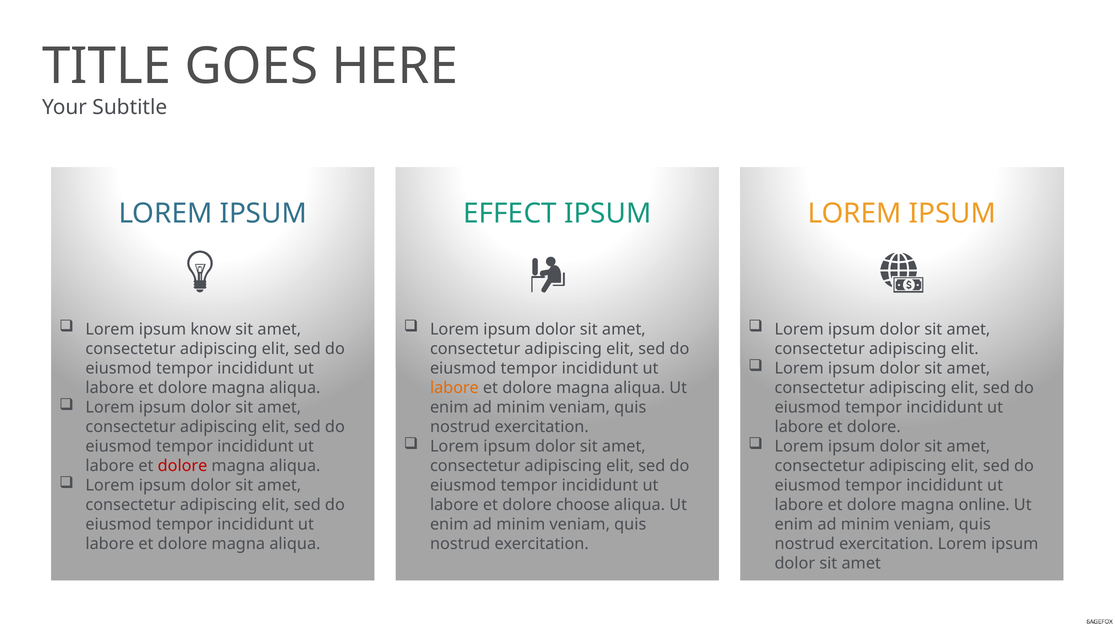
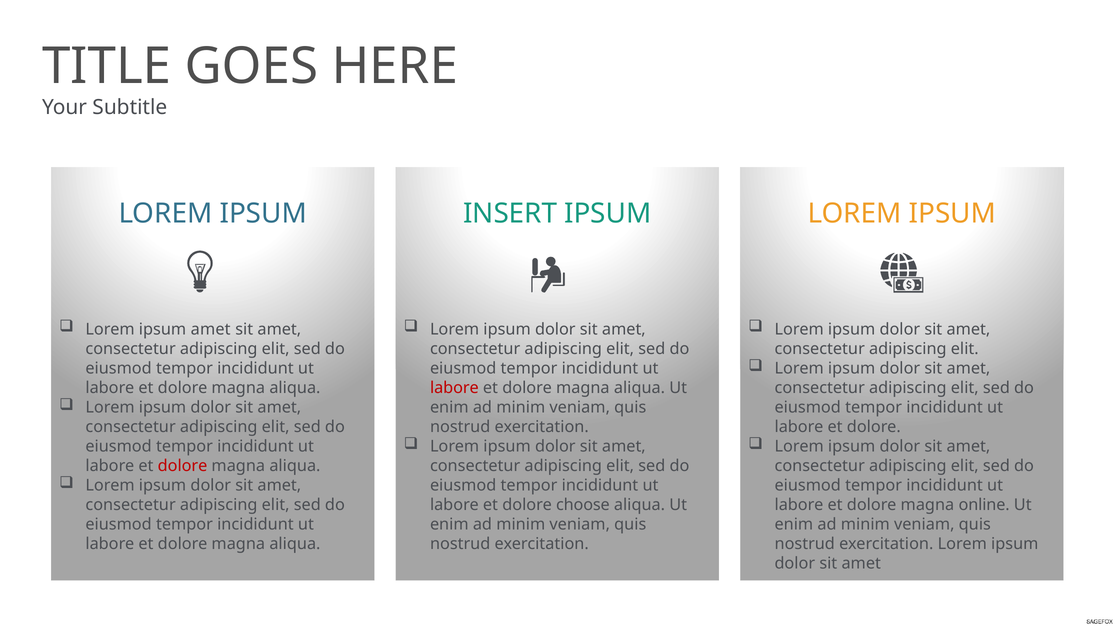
EFFECT: EFFECT -> INSERT (510, 214)
ipsum know: know -> amet (211, 329)
labore colour: orange -> red (454, 388)
